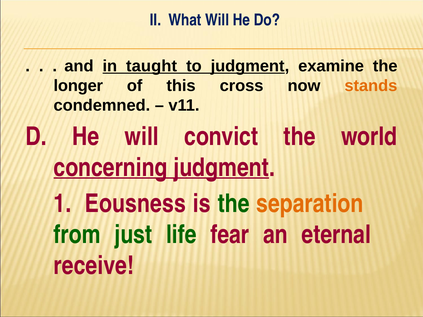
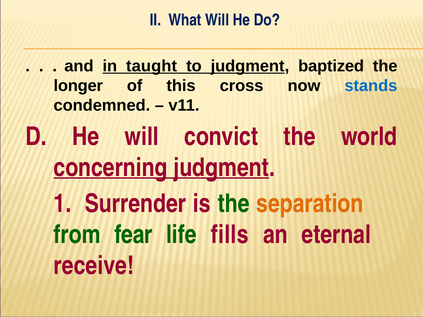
examine: examine -> baptized (331, 66)
stands colour: orange -> blue (371, 86)
Eousness: Eousness -> Surrender (135, 204)
just: just -> fear (133, 235)
fear: fear -> fills (230, 235)
